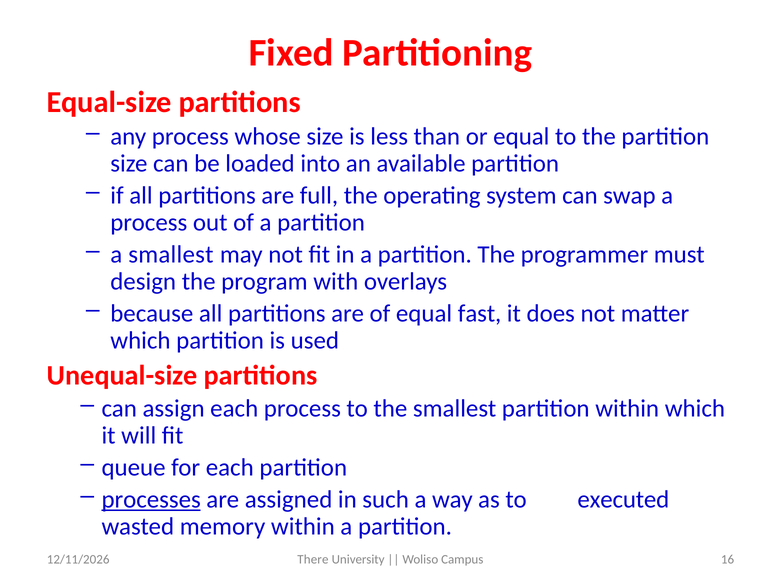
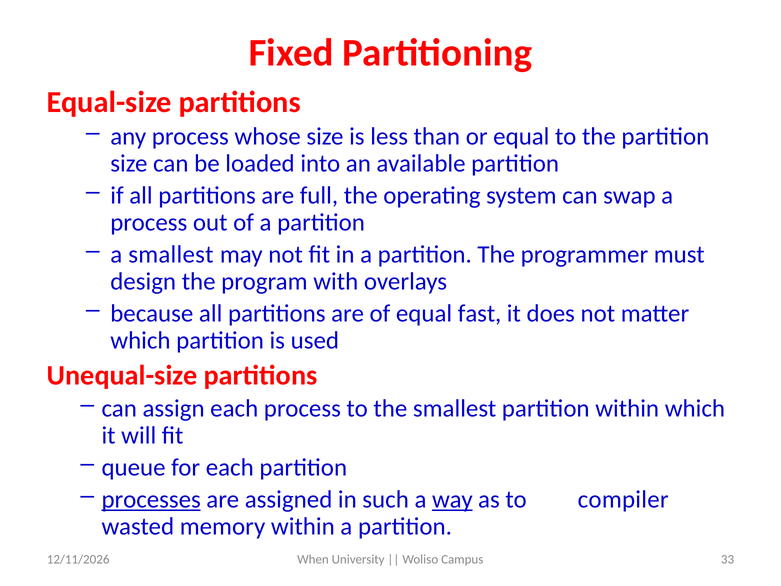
way underline: none -> present (452, 499)
executed: executed -> compiler (623, 499)
There: There -> When (313, 559)
16: 16 -> 33 (728, 559)
